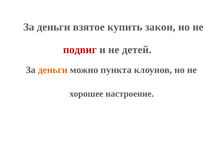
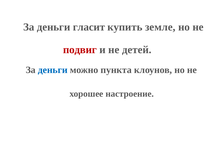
взятое: взятое -> гласит (89, 27)
закон: закон -> земле (160, 27)
деньги colour: orange -> blue (53, 70)
